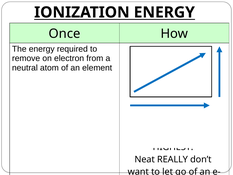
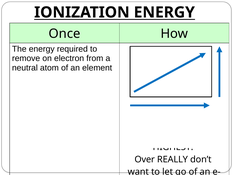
Neat: Neat -> Over (145, 159)
